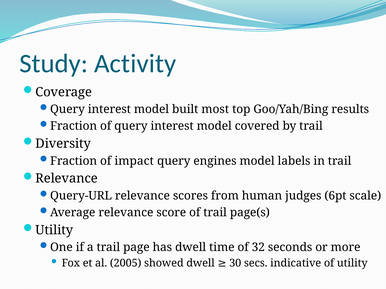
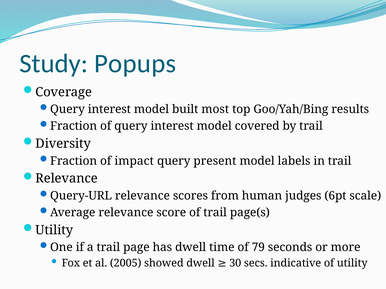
Activity: Activity -> Popups (135, 64)
engines: engines -> present (215, 161)
32: 32 -> 79 (258, 248)
